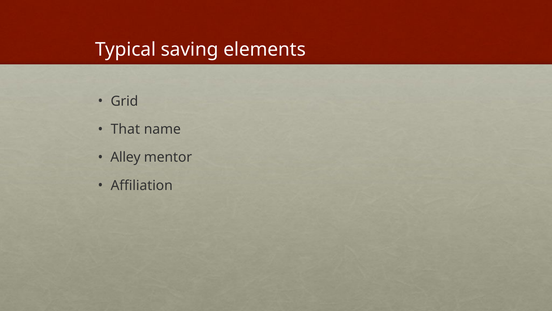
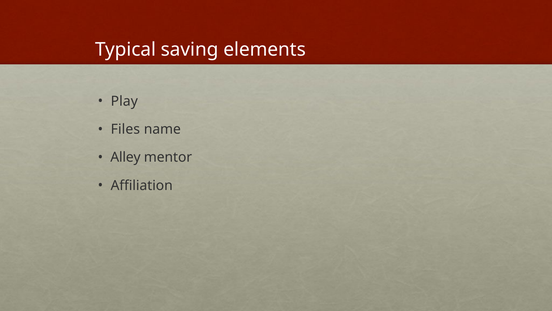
Grid: Grid -> Play (124, 101)
That: That -> Files (125, 129)
